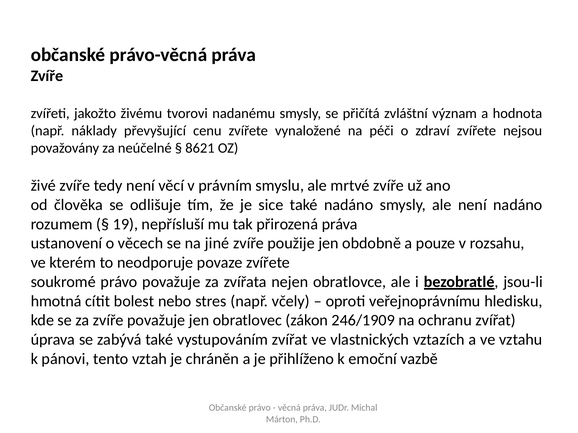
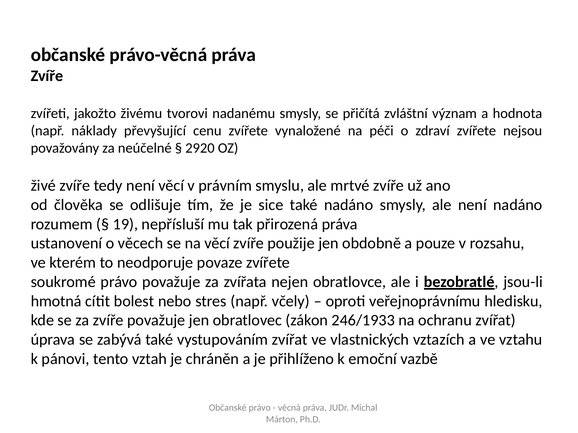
8621: 8621 -> 2920 (200, 148)
na jiné: jiné -> věcí (217, 244)
246/1909: 246/1909 -> 246/1933 (363, 321)
